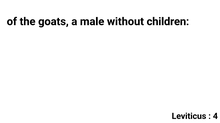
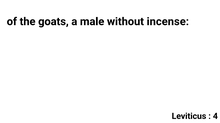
children: children -> incense (168, 22)
